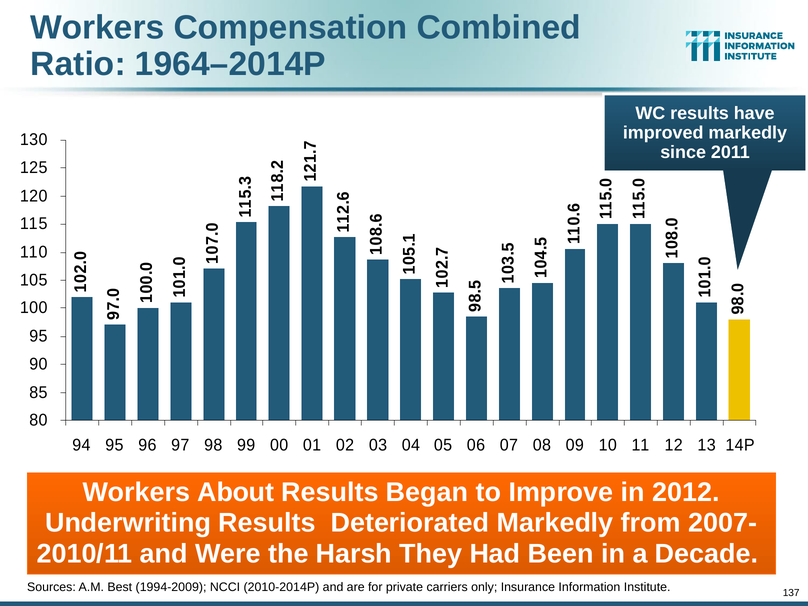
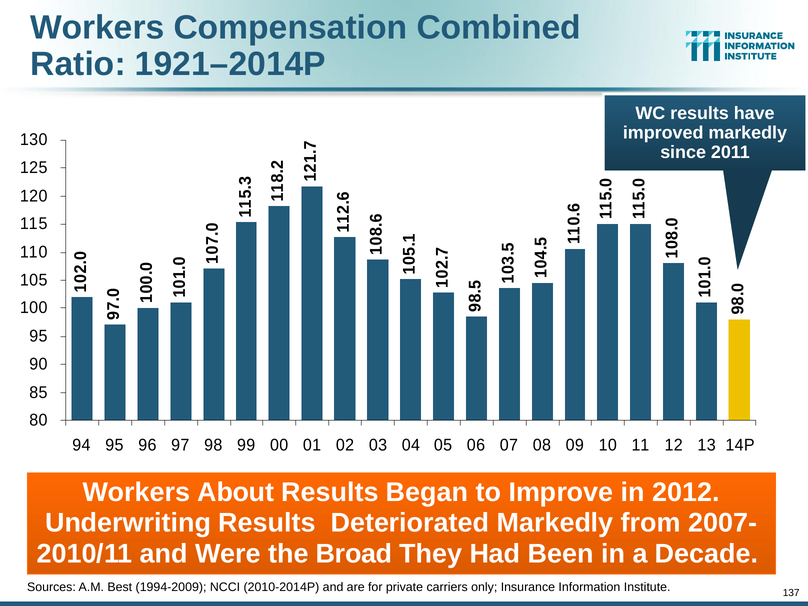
1964–2014P: 1964–2014P -> 1921–2014P (230, 64)
Harsh: Harsh -> Broad (354, 554)
